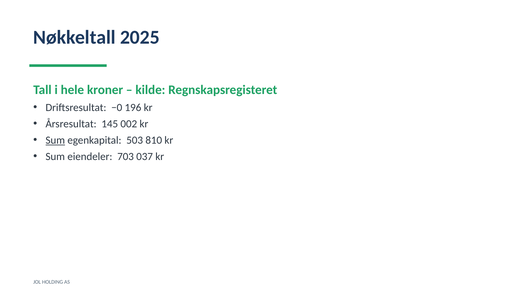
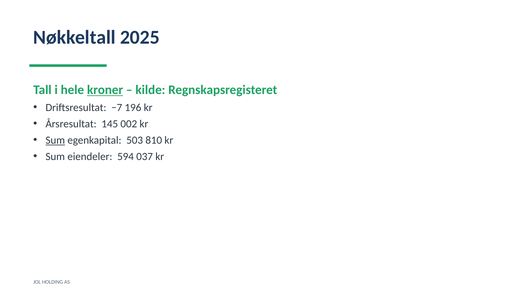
kroner underline: none -> present (105, 90)
−0: −0 -> −7 (117, 108)
703: 703 -> 594 (126, 157)
